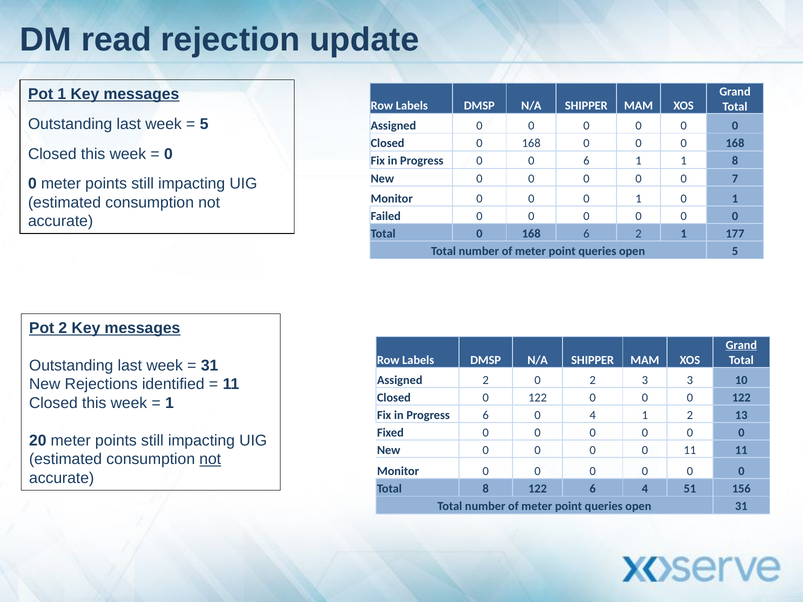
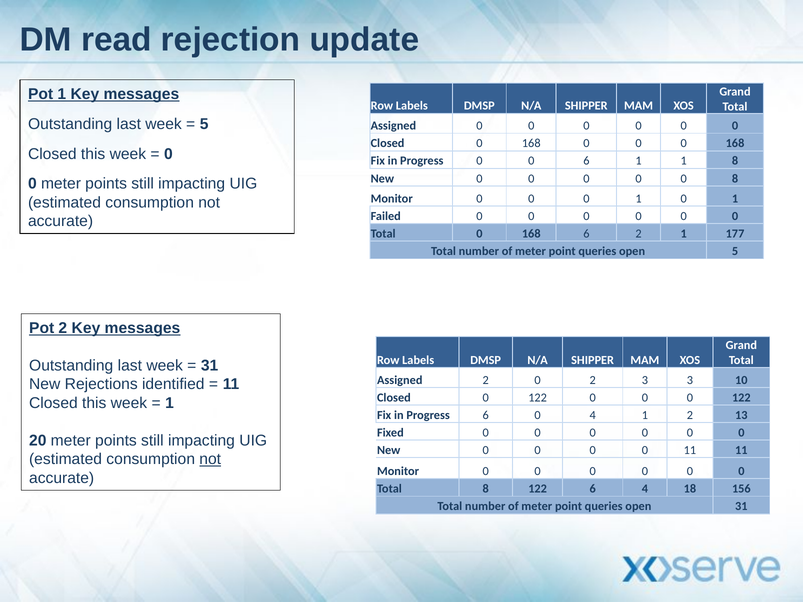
0 7: 7 -> 8 (735, 179)
Grand underline: present -> none (741, 345)
51: 51 -> 18 (690, 489)
